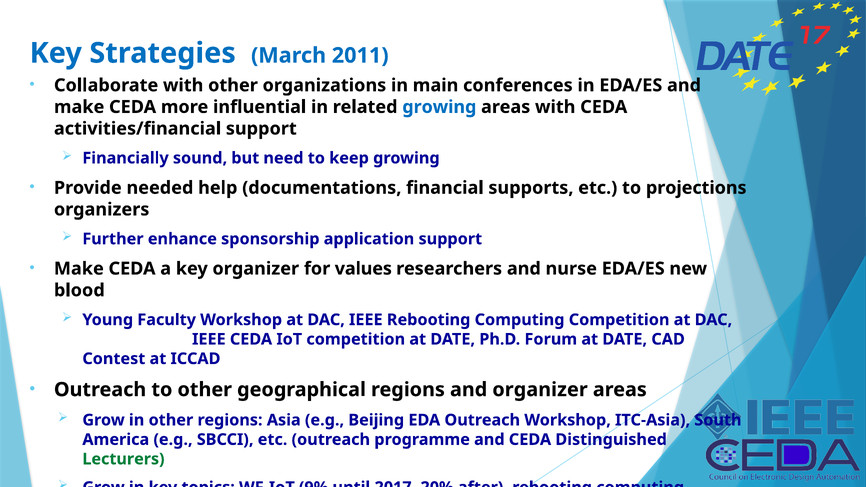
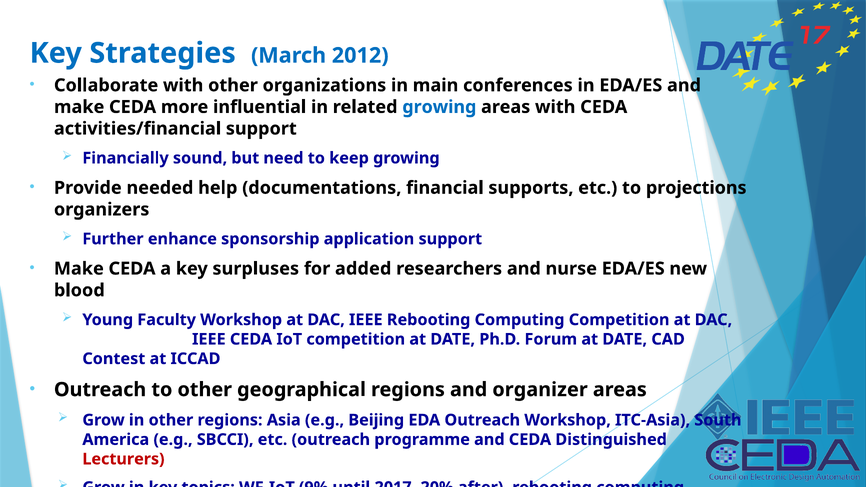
2011: 2011 -> 2012 (360, 56)
key organizer: organizer -> surpluses (256, 269)
for values: values -> added (363, 269)
Lecturers colour: green -> red (123, 459)
